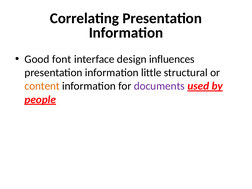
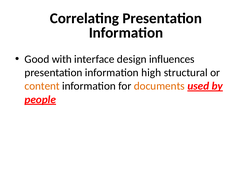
font: font -> with (62, 59)
little: little -> high (151, 73)
documents colour: purple -> orange (159, 86)
